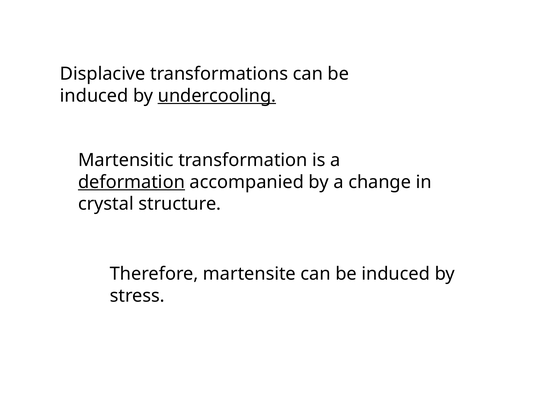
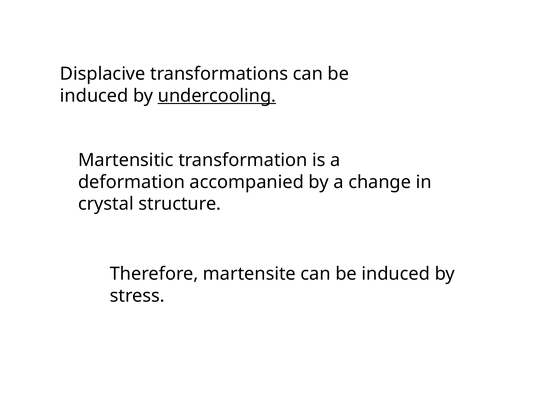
deformation underline: present -> none (132, 182)
